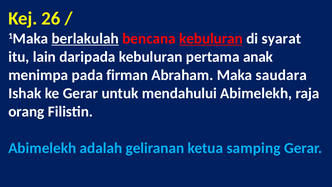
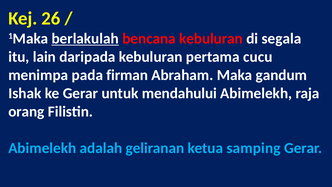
kebuluran underline: present -> none (211, 38)
syarat: syarat -> segala (281, 38)
anak: anak -> cucu (258, 57)
saudara: saudara -> gandum (281, 75)
